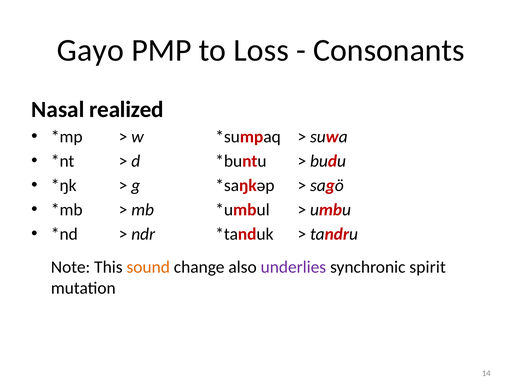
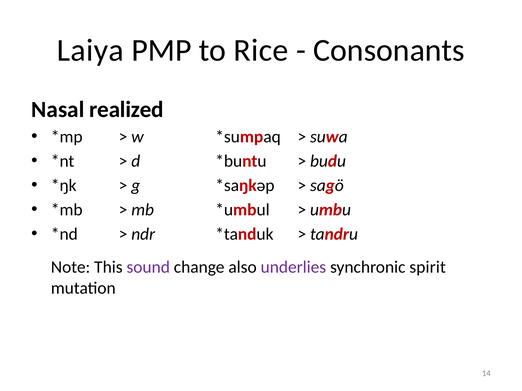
Gayo: Gayo -> Laiya (90, 51)
Loss: Loss -> Rice (261, 51)
sound colour: orange -> purple (148, 267)
